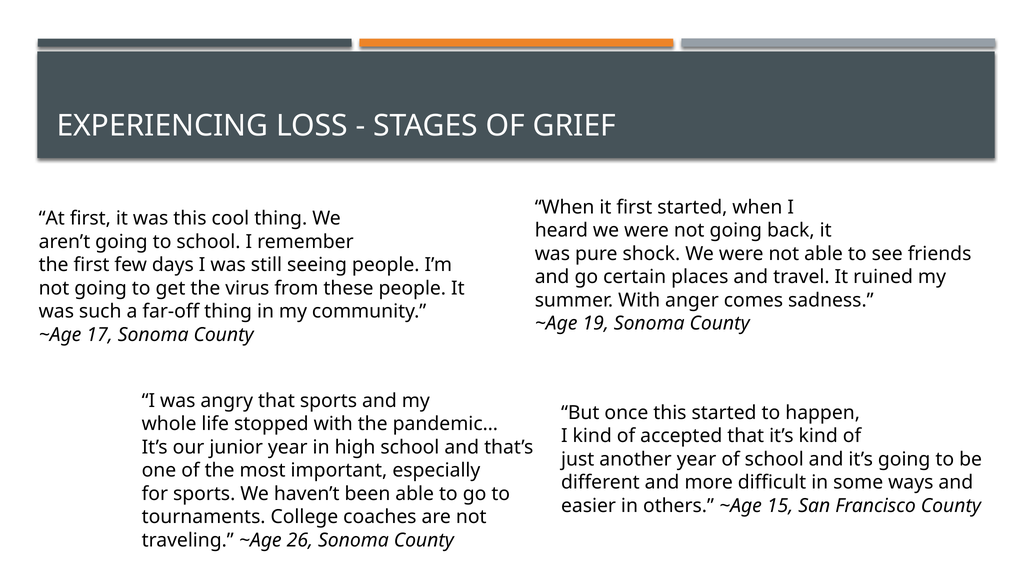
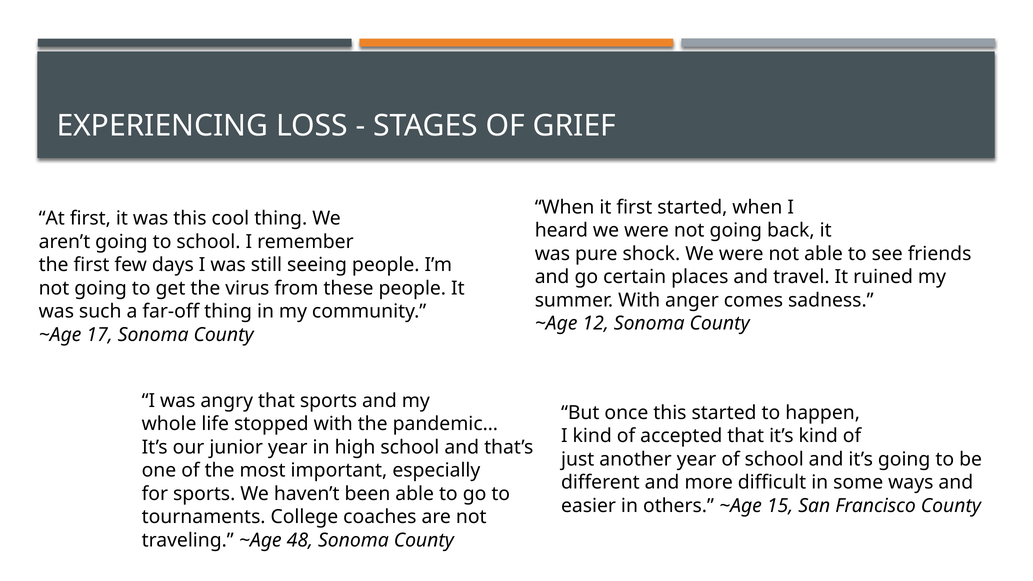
19: 19 -> 12 (596, 323)
26: 26 -> 48 (300, 540)
